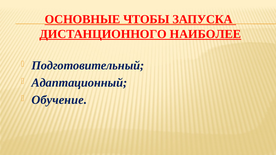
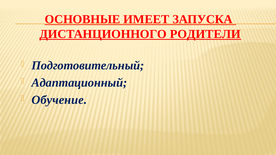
ЧТОБЫ: ЧТОБЫ -> ИМЕЕТ (146, 19)
НАИБОЛЕЕ: НАИБОЛЕЕ -> РОДИТЕЛИ (205, 34)
